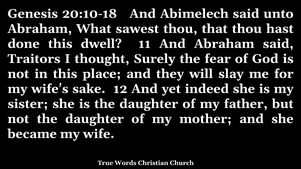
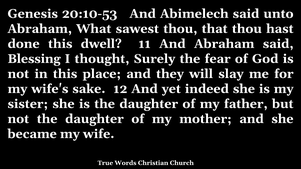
20:10-18: 20:10-18 -> 20:10-53 (90, 14)
Traitors: Traitors -> Blessing (34, 59)
